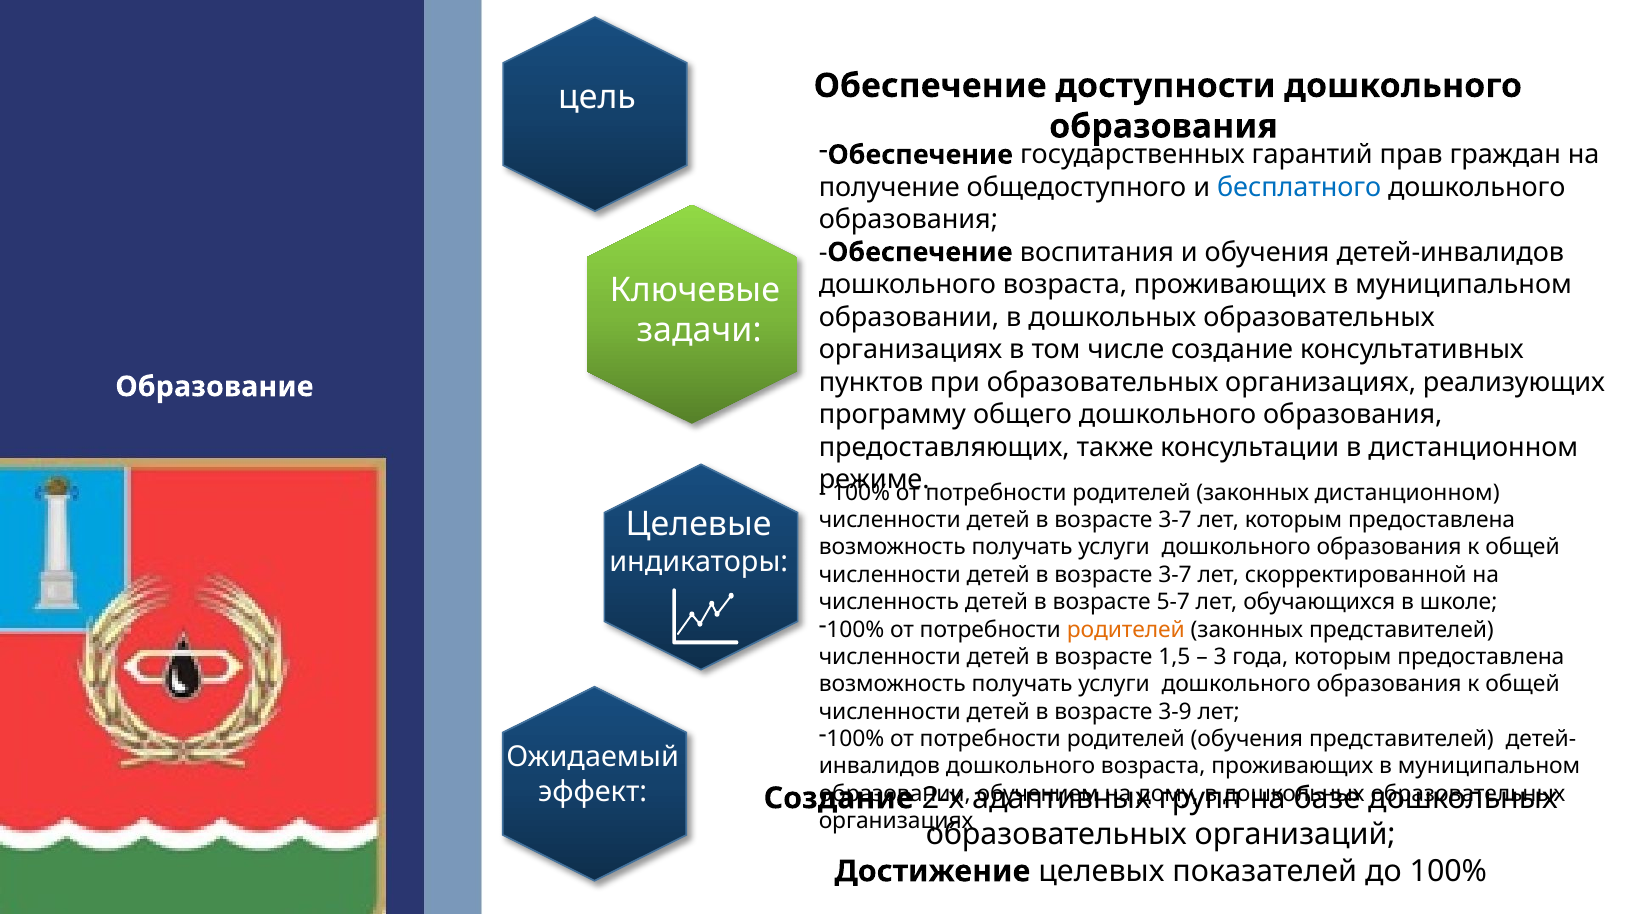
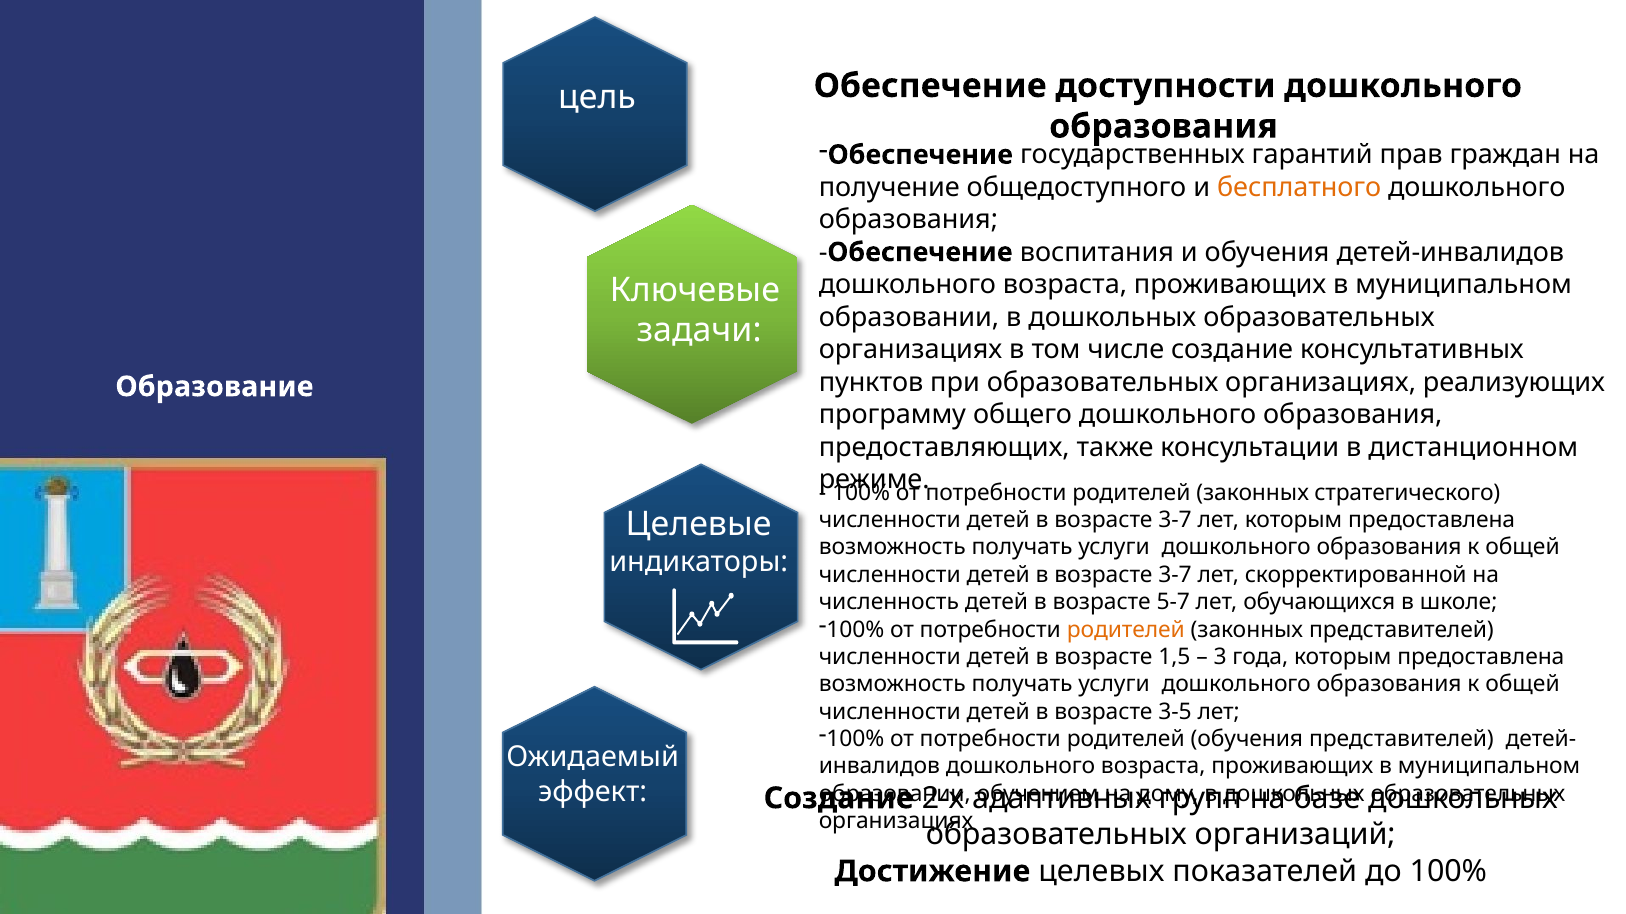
бесплатного colour: blue -> orange (1299, 187)
законных дистанционном: дистанционном -> стратегического (1407, 493)
3-9: 3-9 -> 3-5 (1175, 712)
